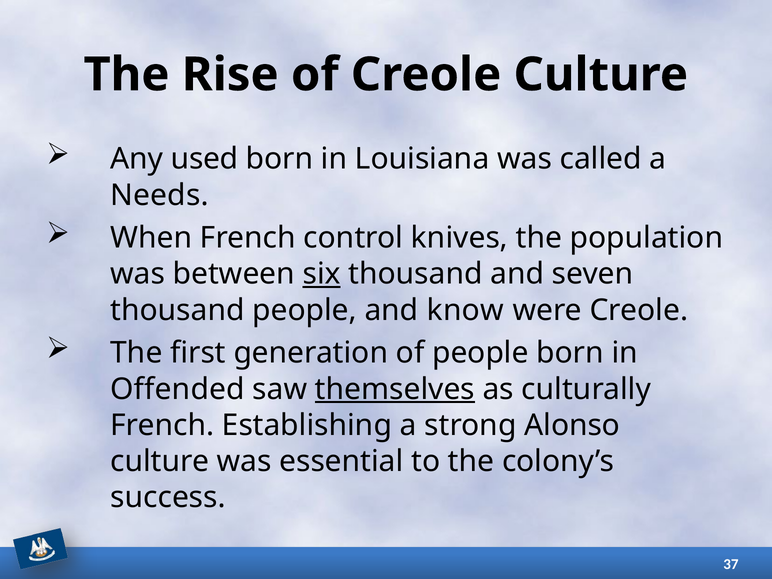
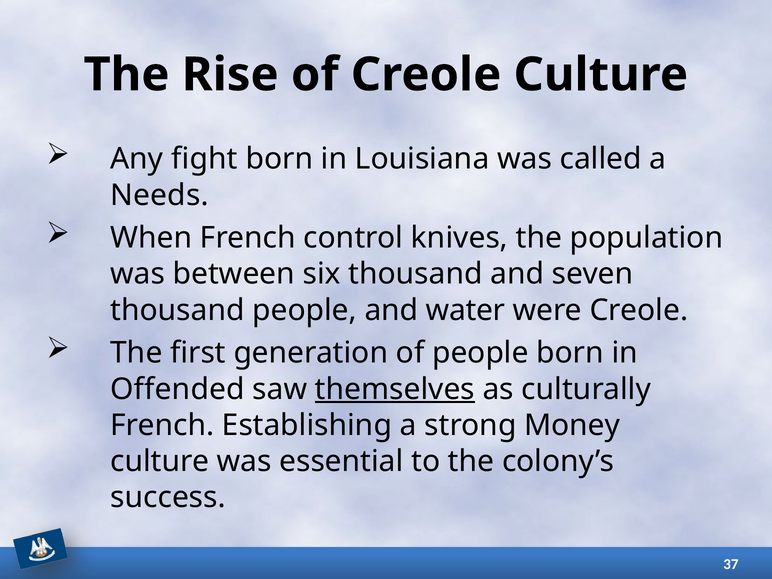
used: used -> fight (204, 159)
six underline: present -> none (322, 274)
know: know -> water (466, 310)
Alonso: Alonso -> Money (572, 425)
